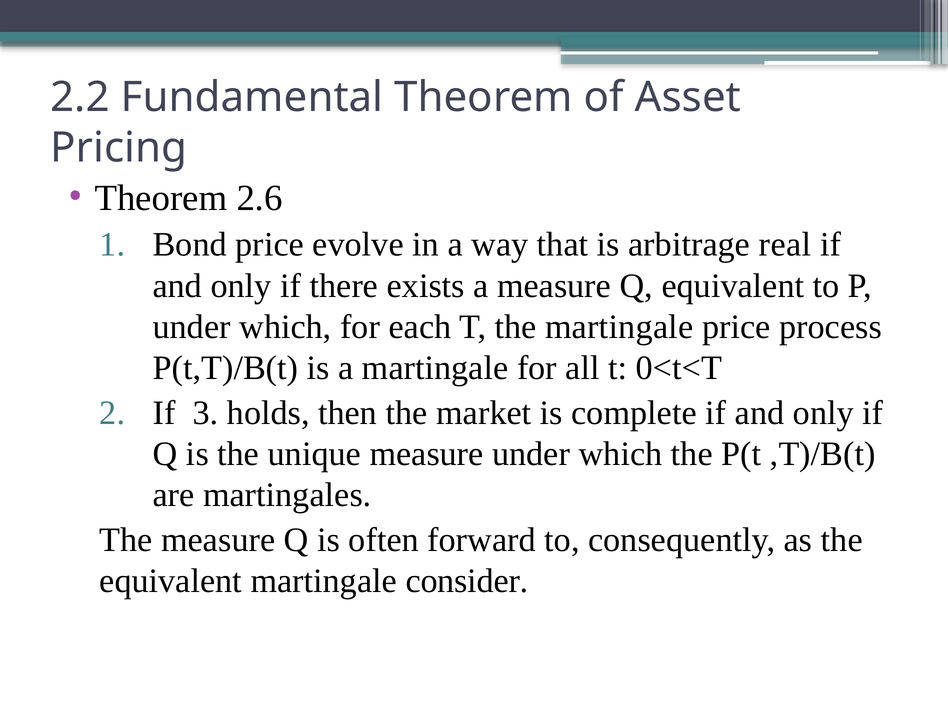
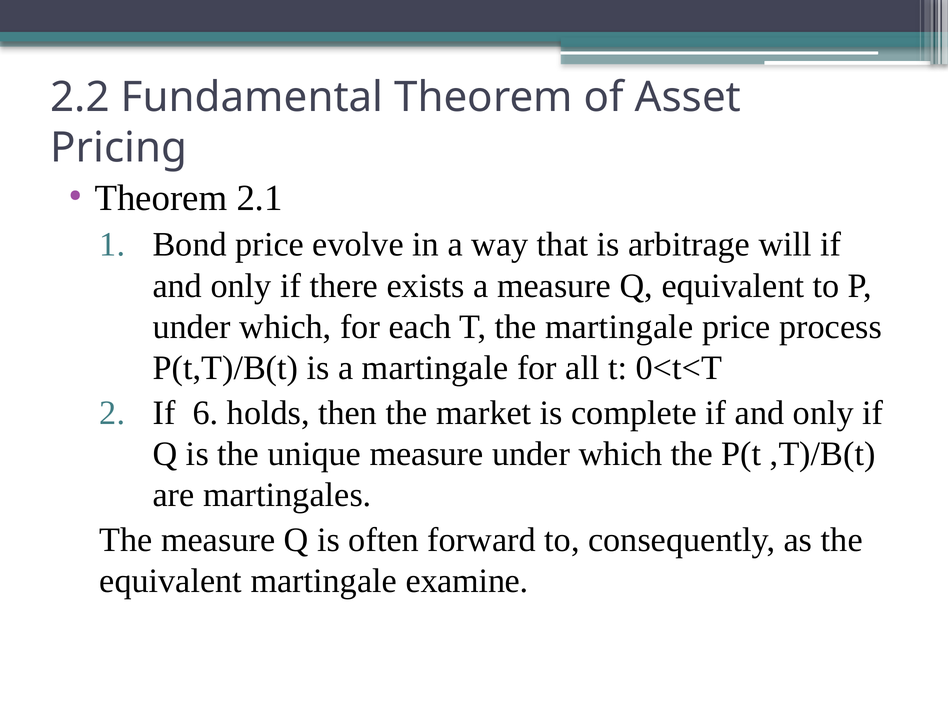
2.6: 2.6 -> 2.1 (260, 198)
real: real -> will (785, 245)
3: 3 -> 6 (206, 413)
consider: consider -> examine (467, 581)
